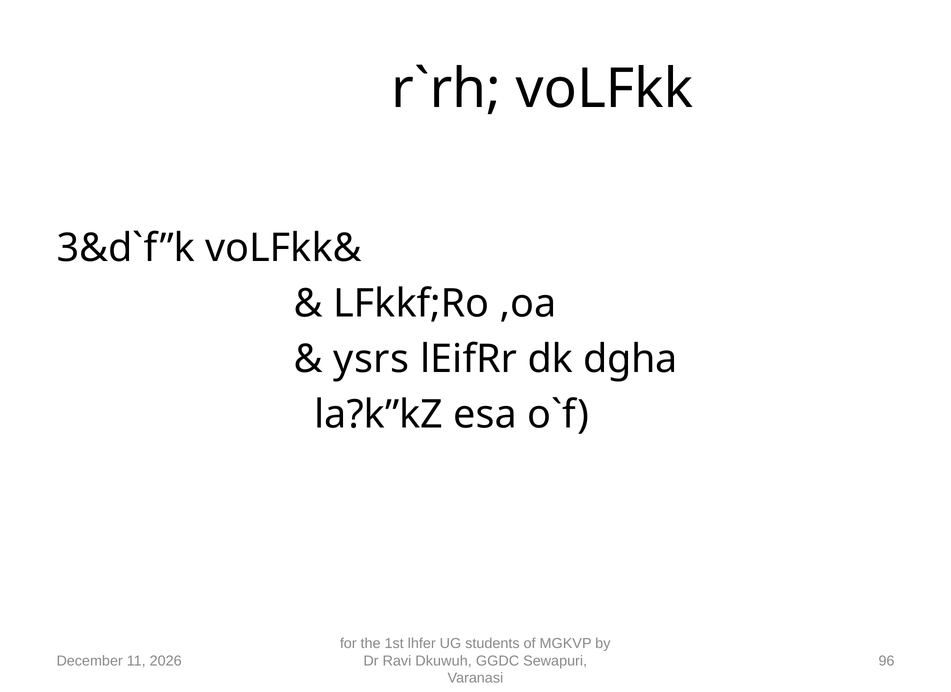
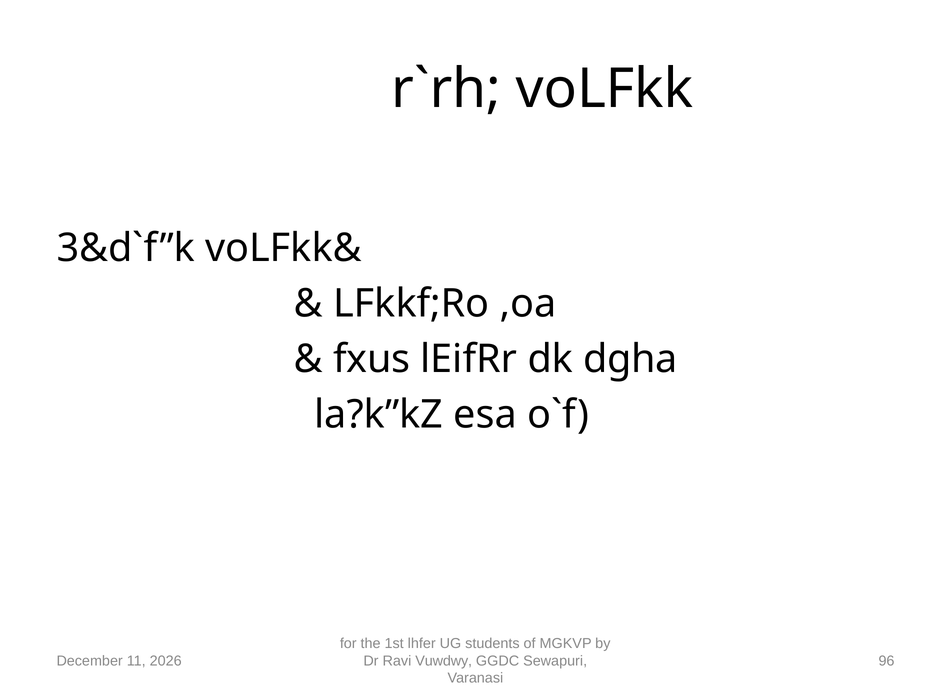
ysrs: ysrs -> fxus (372, 359)
Dkuwuh: Dkuwuh -> Vuwdwy (444, 660)
